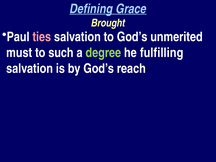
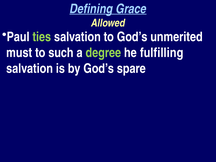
Brought: Brought -> Allowed (108, 23)
ties colour: pink -> light green (42, 37)
reach: reach -> spare (131, 69)
